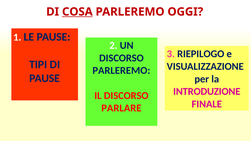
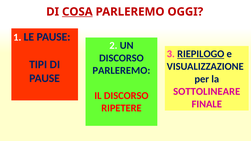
RIEPILOGO underline: none -> present (201, 54)
INTRODUZIONE: INTRODUZIONE -> SOTTOLINEARE (207, 92)
PARLARE: PARLARE -> RIPETERE (121, 108)
